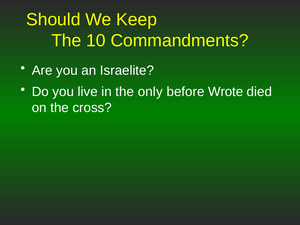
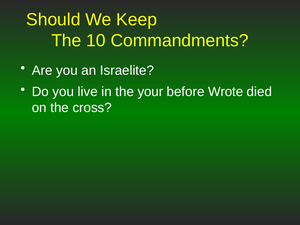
only: only -> your (150, 92)
